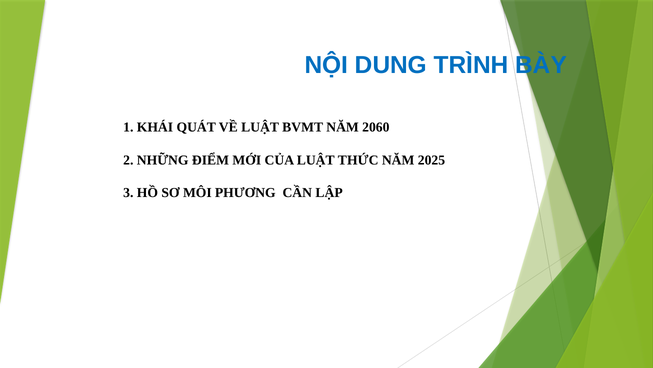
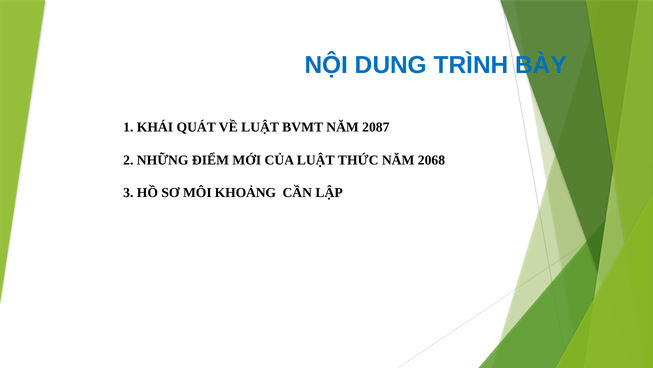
2060: 2060 -> 2087 (376, 127)
2025: 2025 -> 2068 (431, 160)
PHƯƠNG: PHƯƠNG -> KHOẢNG (245, 192)
